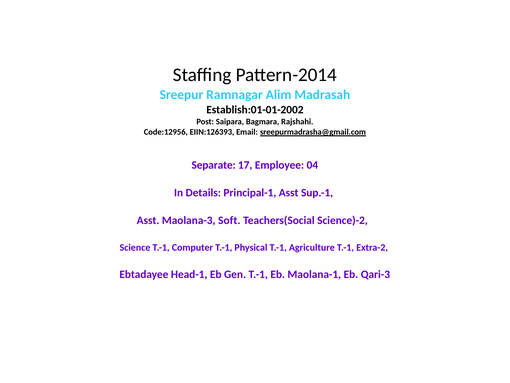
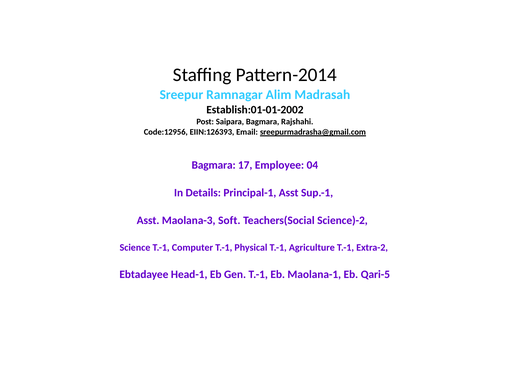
Separate: Separate -> Bagmara (214, 165)
Qari-3: Qari-3 -> Qari-5 (375, 274)
